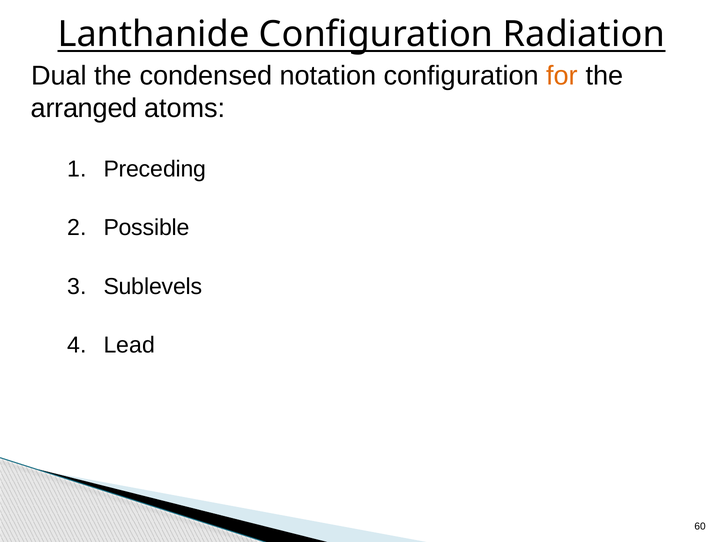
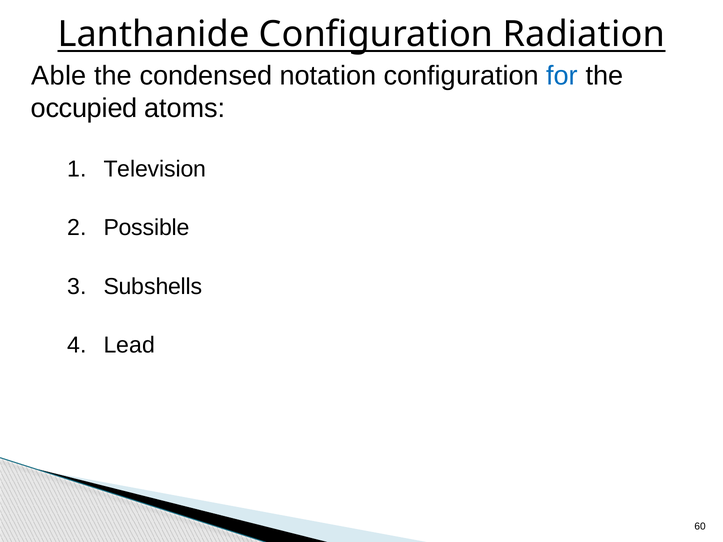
Dual: Dual -> Able (59, 76)
for colour: orange -> blue (562, 76)
arranged: arranged -> occupied (84, 109)
Preceding: Preceding -> Television (155, 169)
Sublevels: Sublevels -> Subshells (153, 287)
